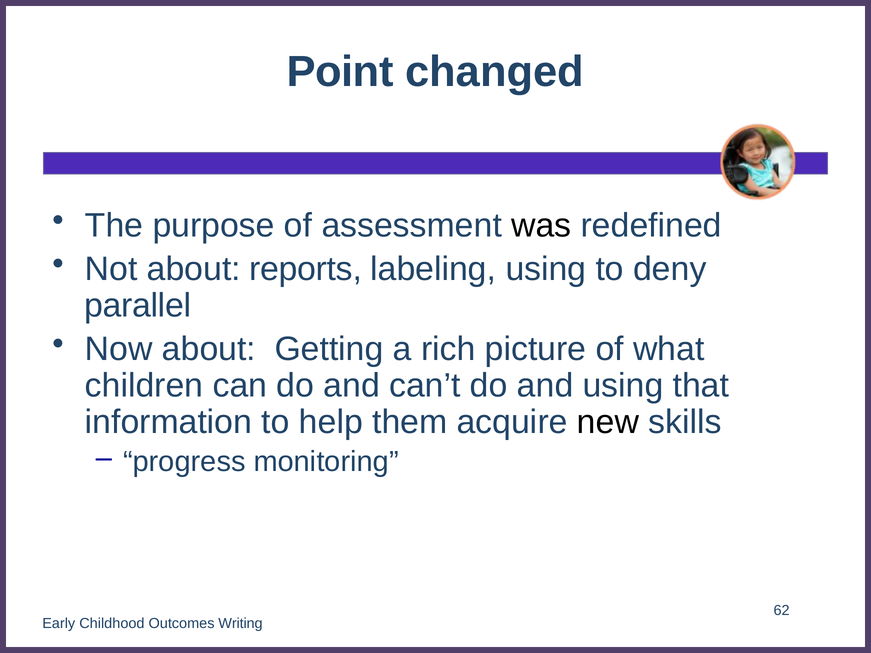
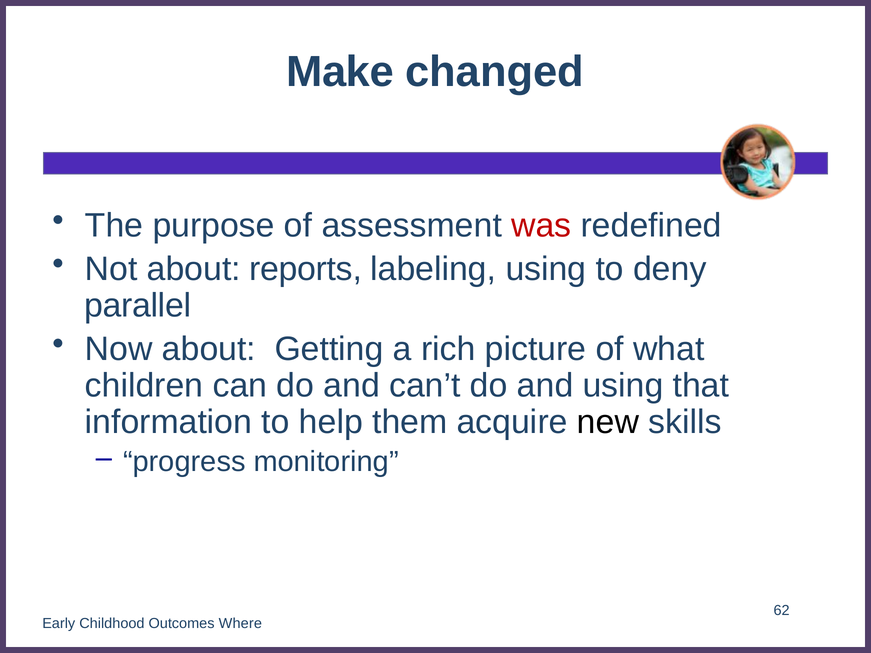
Point: Point -> Make (340, 72)
was colour: black -> red (541, 226)
Writing: Writing -> Where (240, 624)
